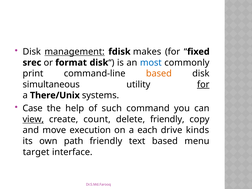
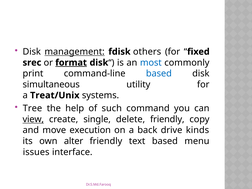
makes: makes -> others (147, 52)
format underline: none -> present (71, 63)
based colour: orange -> blue (159, 74)
for underline: present -> none (203, 84)
There/Unix: There/Unix -> Treat/Unix (55, 95)
Case: Case -> Tree (32, 108)
count: count -> single (97, 119)
each: each -> back (147, 130)
path: path -> alter (74, 141)
target: target -> issues (36, 152)
